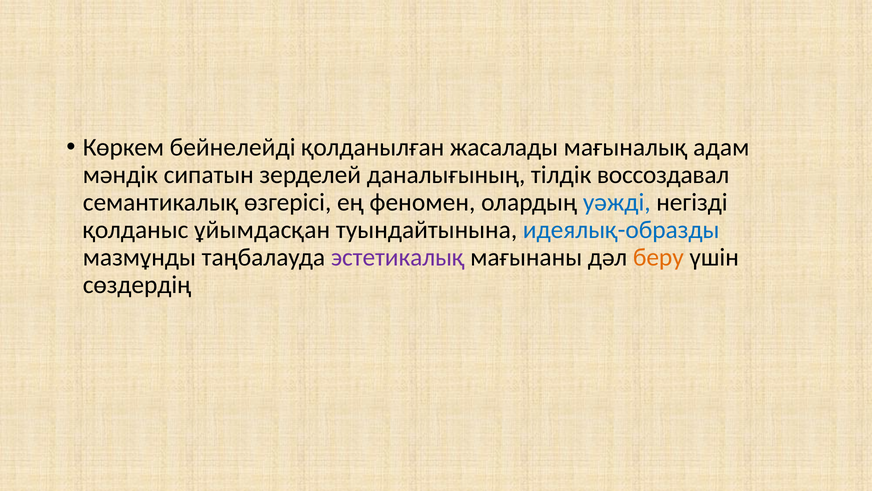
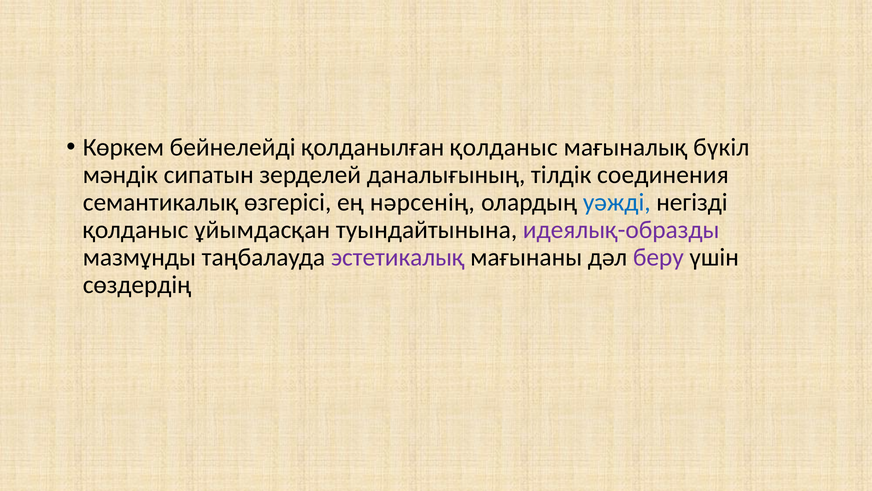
қолданылған жасалады: жасалады -> қолданыс (504, 147)
адам: адам -> бүкіл (721, 147)
воссоздавал: воссоздавал -> соединения (663, 175)
феномен: феномен -> нәрсенің (422, 202)
идеялық-образды colour: blue -> purple (621, 230)
беру colour: orange -> purple (658, 257)
